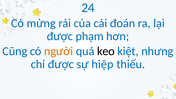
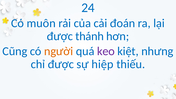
mừng: mừng -> muôn (41, 23)
phạm: phạm -> thánh (90, 36)
keo colour: black -> purple (106, 51)
